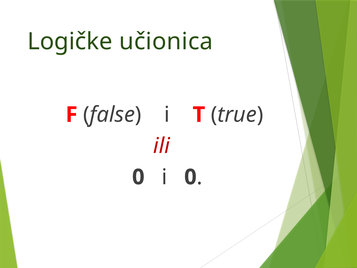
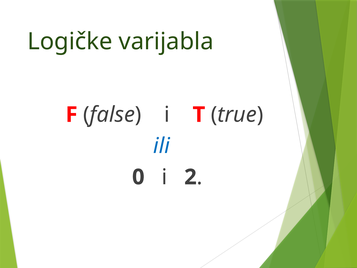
učionica: učionica -> varijabla (166, 42)
ili colour: red -> blue (162, 146)
i 0: 0 -> 2 (190, 177)
